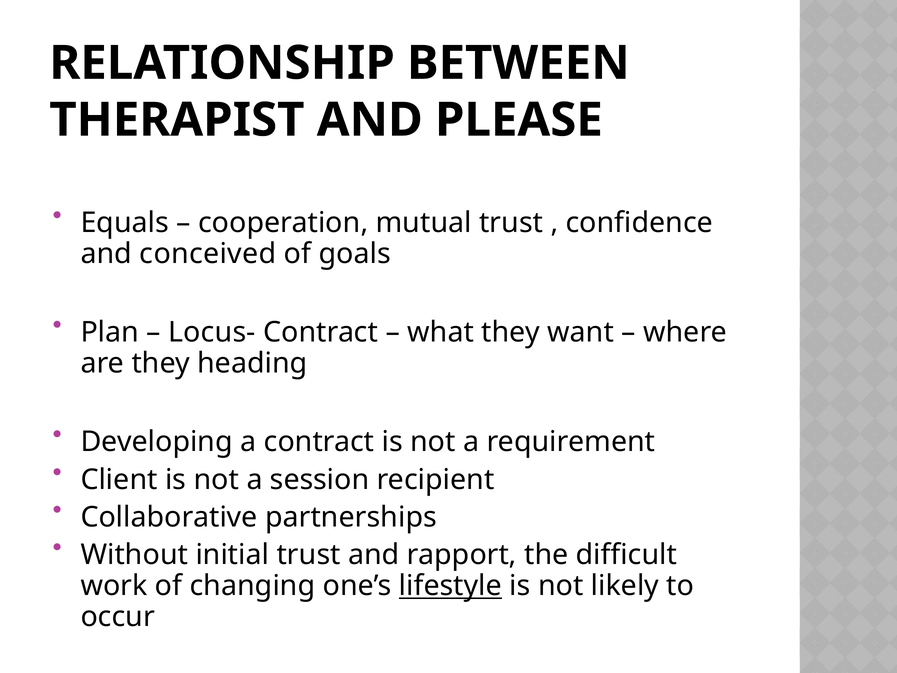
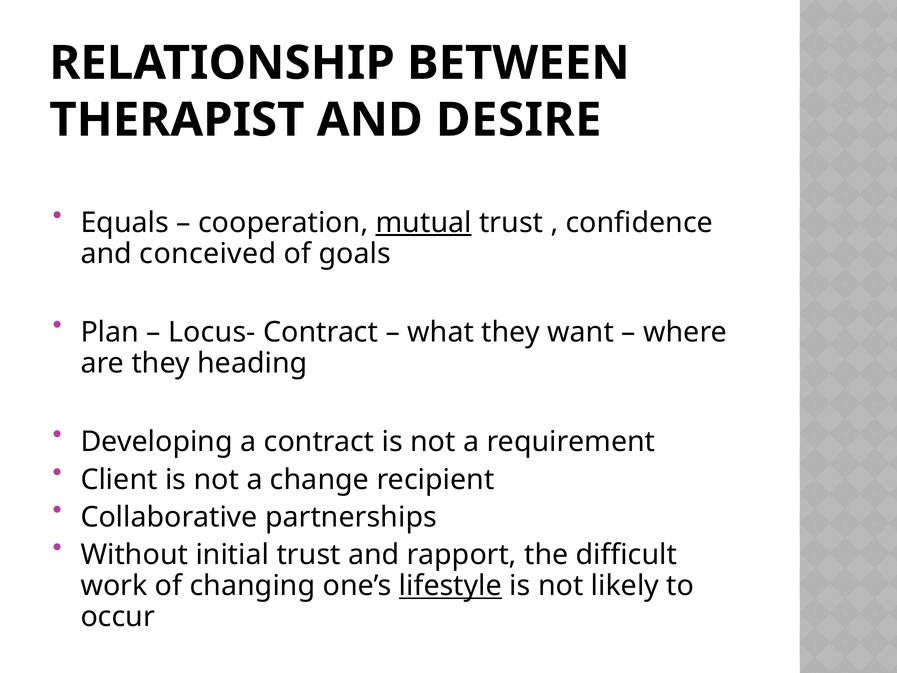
PLEASE: PLEASE -> DESIRE (519, 120)
mutual underline: none -> present (424, 223)
session: session -> change (320, 480)
